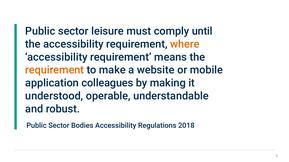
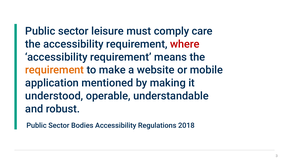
until: until -> care (202, 31)
where colour: orange -> red (185, 44)
colleagues: colleagues -> mentioned (107, 83)
